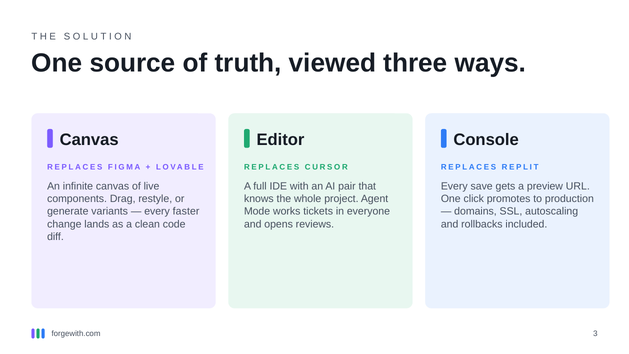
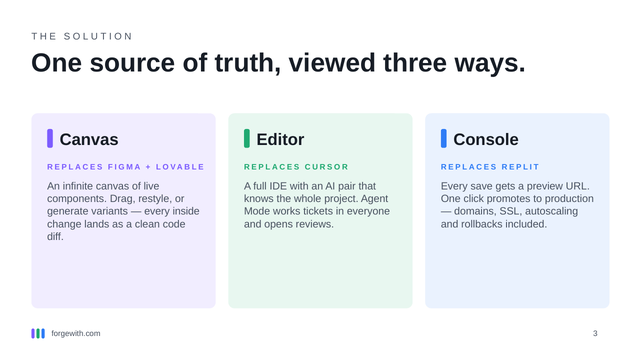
faster: faster -> inside (186, 211)
